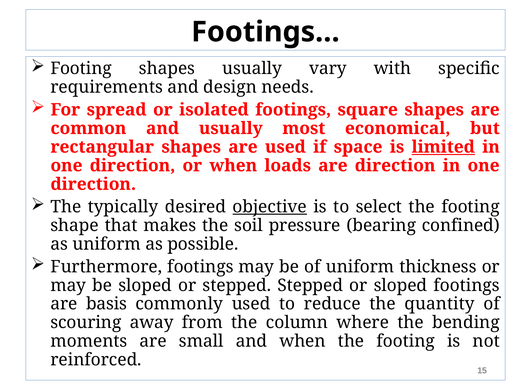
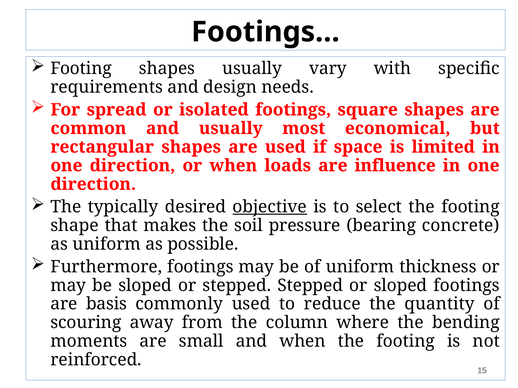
limited underline: present -> none (443, 147)
are direction: direction -> influence (395, 166)
confined: confined -> concrete (461, 226)
